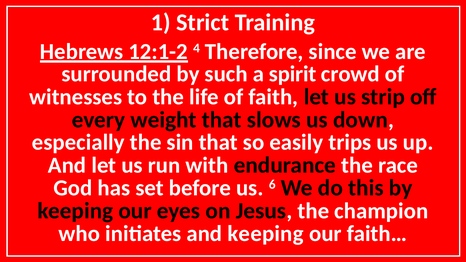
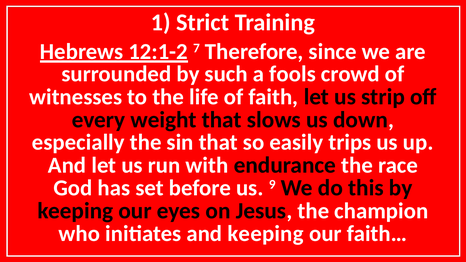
4: 4 -> 7 (196, 48)
spirit: spirit -> fools (293, 74)
6: 6 -> 9 (272, 185)
